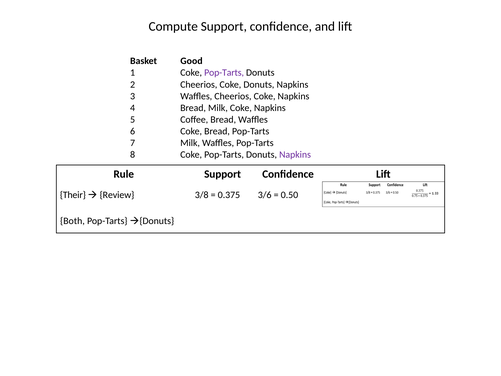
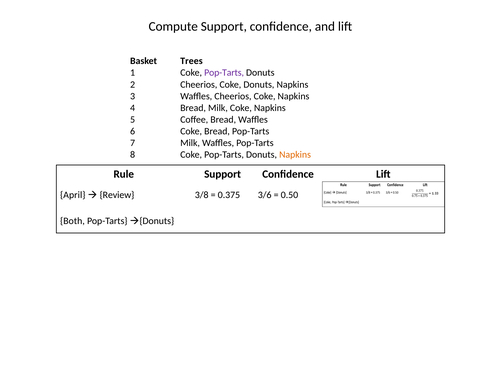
Good: Good -> Trees (191, 61)
Napkins colour: purple -> orange (295, 155)
Their: Their -> April (73, 195)
